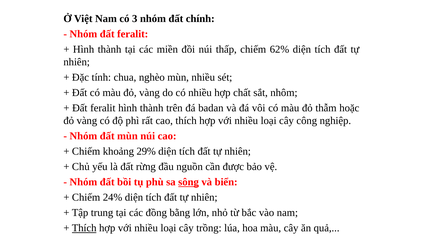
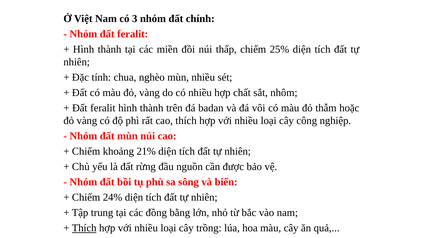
62%: 62% -> 25% (279, 49)
29%: 29% -> 21% (146, 151)
sông underline: present -> none (189, 182)
